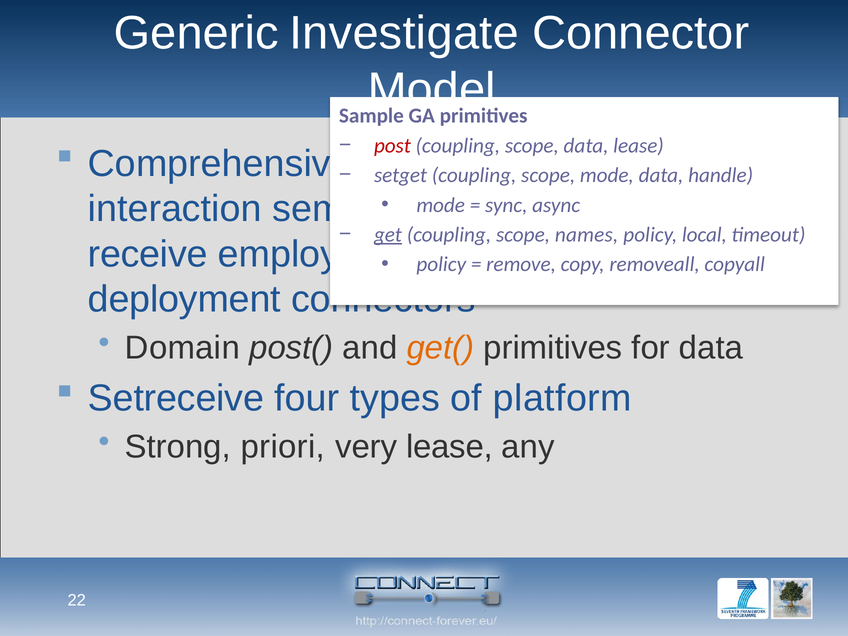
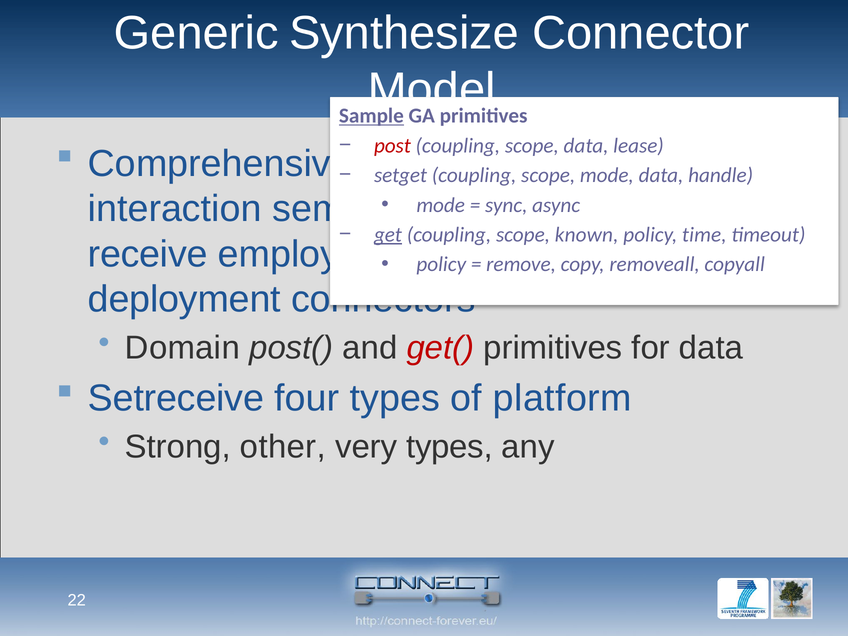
Investigate: Investigate -> Synthesize (404, 33)
Sample underline: none -> present (371, 116)
names: names -> known (587, 235)
local: local -> time (704, 235)
get( colour: orange -> red (440, 348)
priori: priori -> other (283, 447)
very lease: lease -> types (450, 447)
